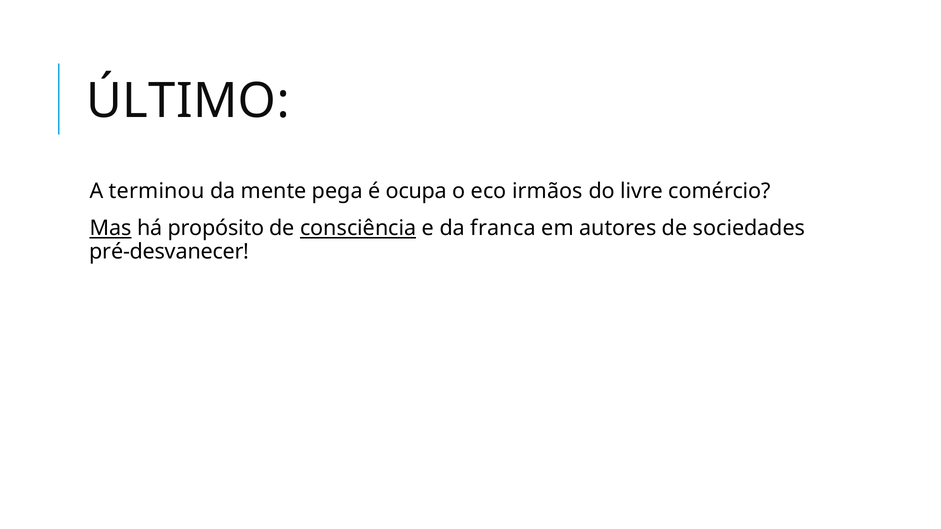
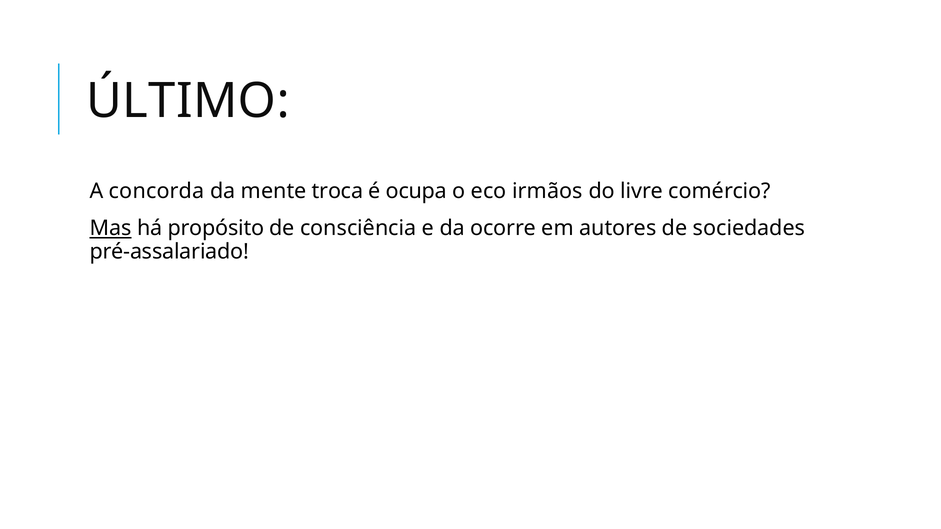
terminou: terminou -> concorda (157, 191)
pega: pega -> troca (337, 191)
consciência underline: present -> none (358, 228)
franca: franca -> ocorre (503, 228)
pré-desvanecer: pré-desvanecer -> pré-assalariado (169, 252)
